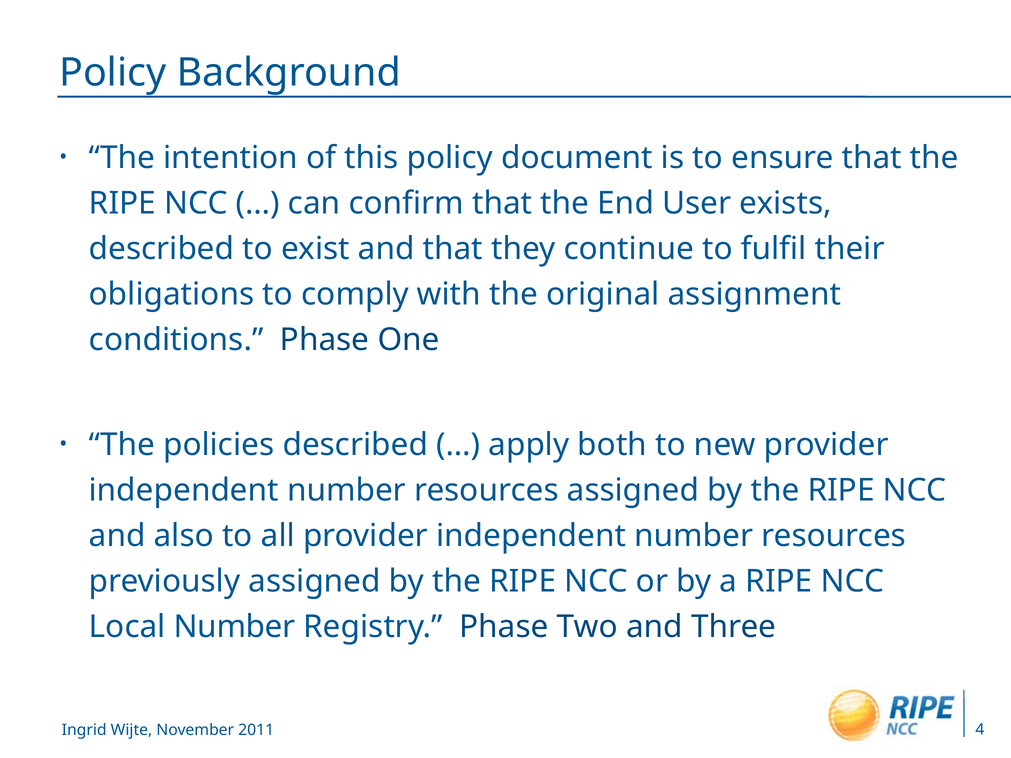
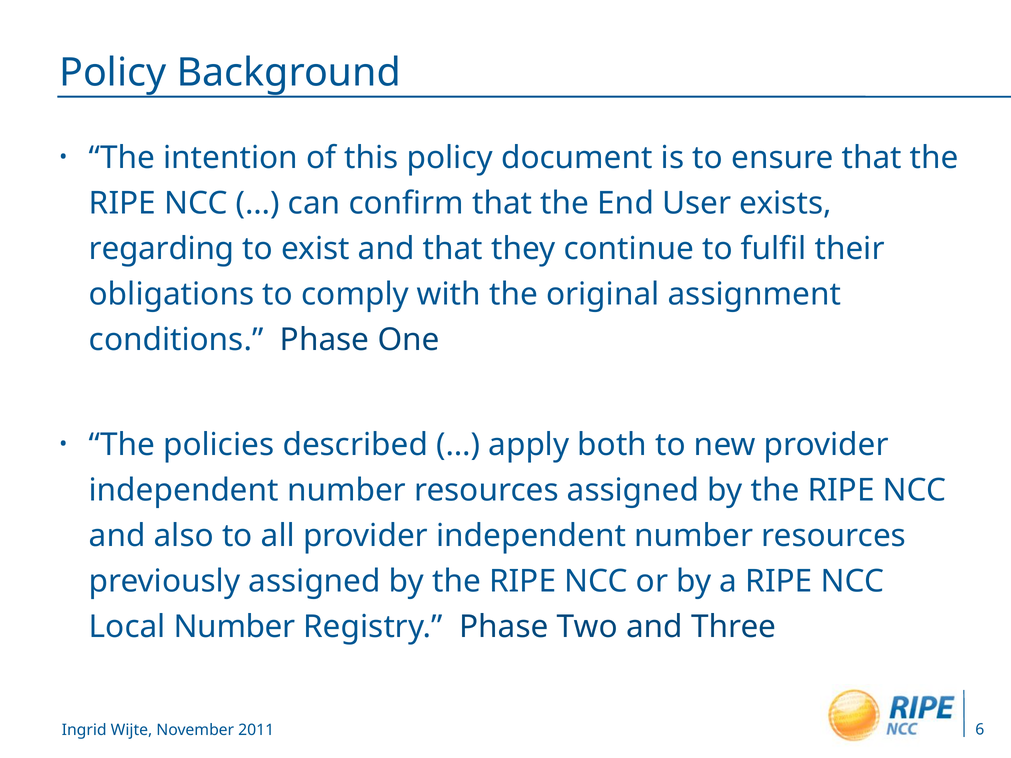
described: described -> regarding (162, 249)
4: 4 -> 6 (980, 730)
